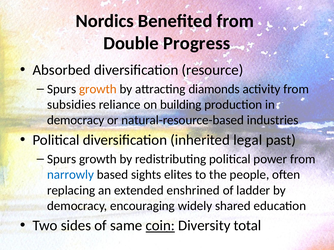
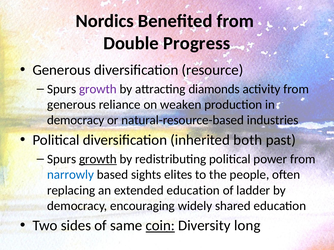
Absorbed: Absorbed -> Generous (62, 70)
growth colour: orange -> purple (98, 89)
subsidies: subsidies -> generous (72, 105)
building: building -> weaken (181, 105)
legal: legal -> both (248, 140)
growth underline: none -> present (98, 159)
extended enshrined: enshrined -> education (193, 191)
total: total -> long (247, 226)
